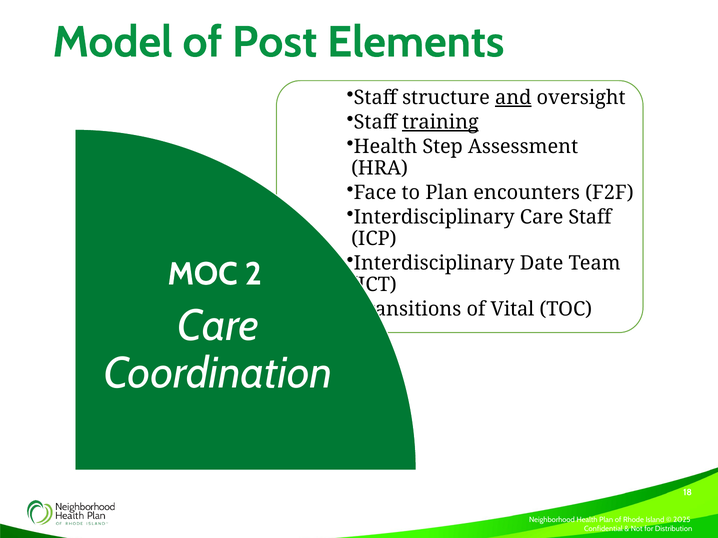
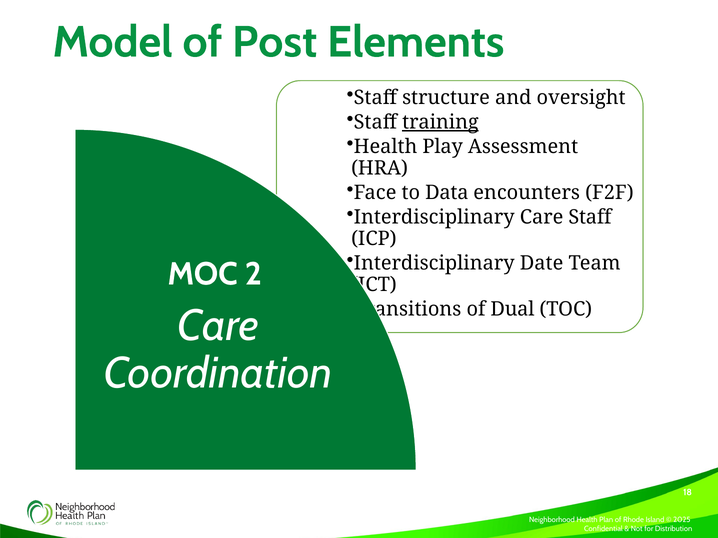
and underline: present -> none (513, 98)
Step: Step -> Play (443, 147)
Plan: Plan -> Data (447, 193)
Vital: Vital -> Dual (512, 310)
